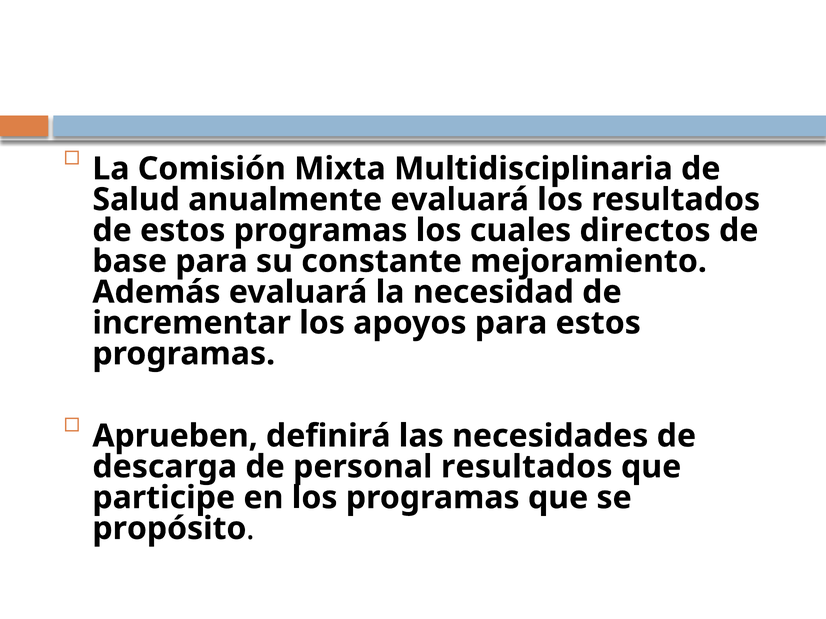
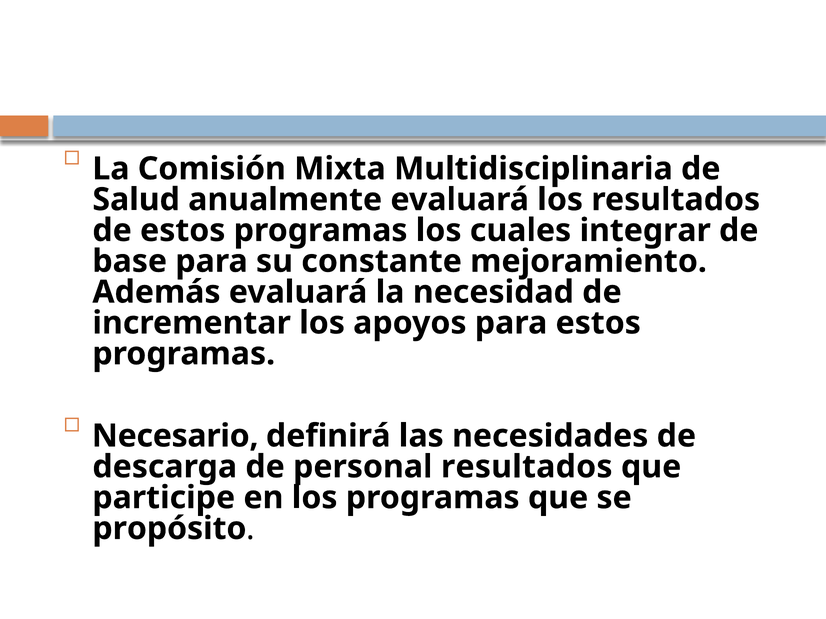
directos: directos -> integrar (645, 231)
Aprueben: Aprueben -> Necesario (175, 436)
